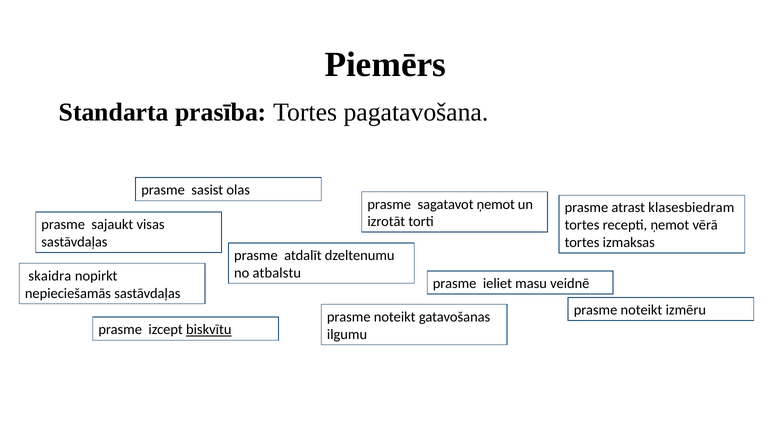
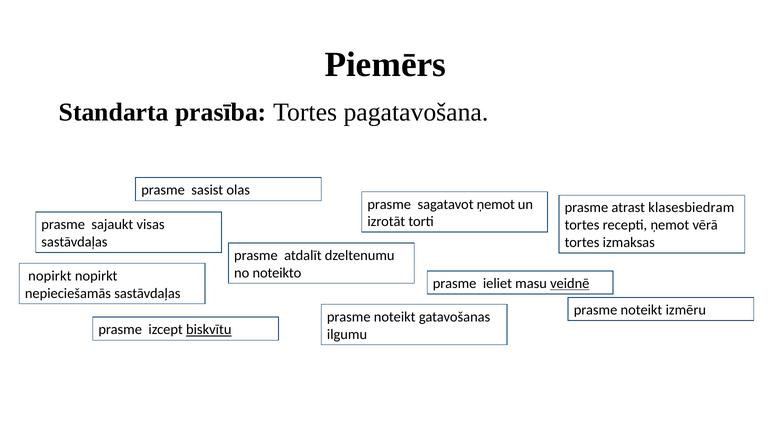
atbalstu: atbalstu -> noteikto (277, 273)
skaidra: skaidra -> nopirkt (50, 276)
veidnē underline: none -> present (570, 283)
